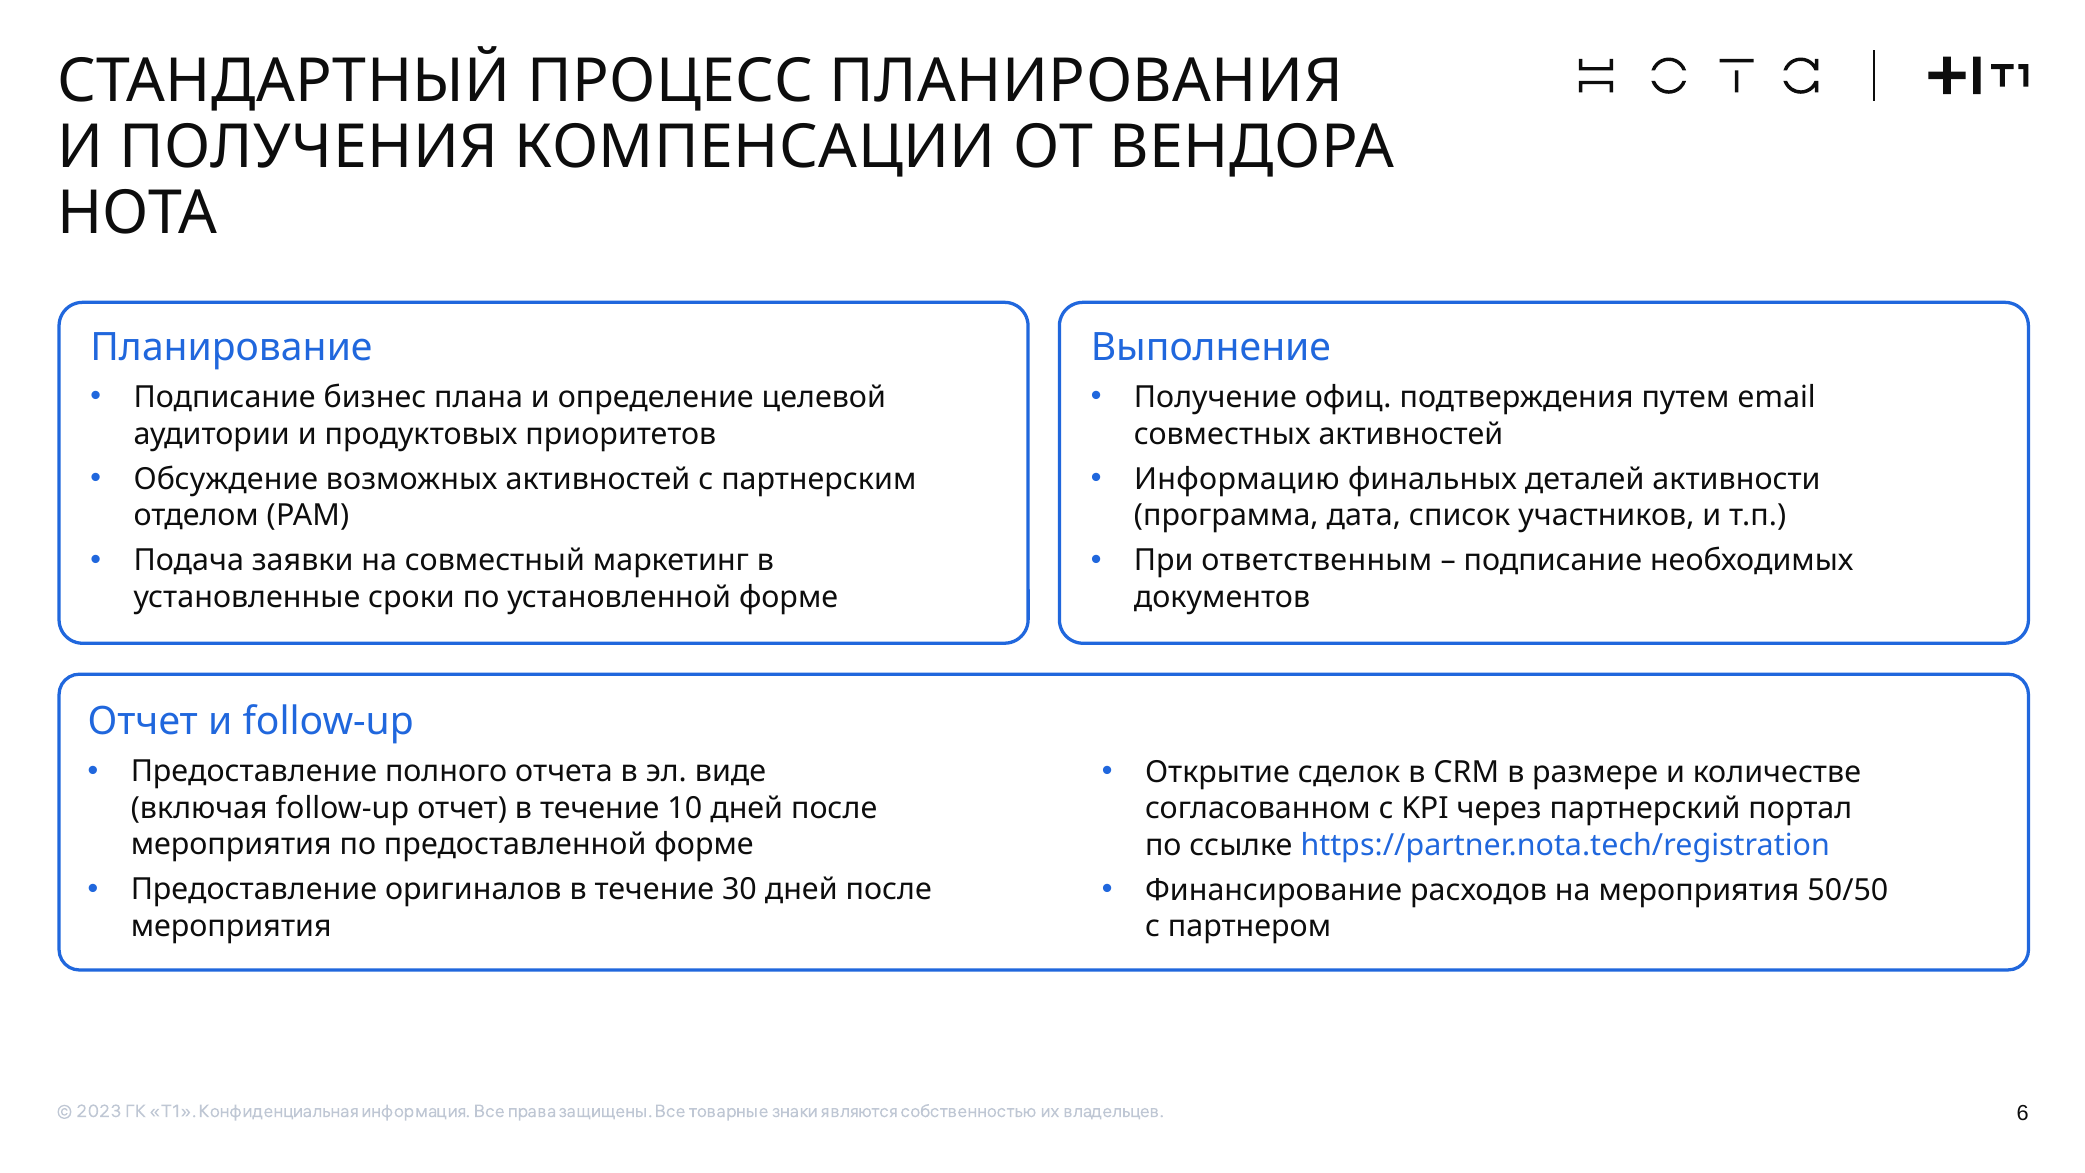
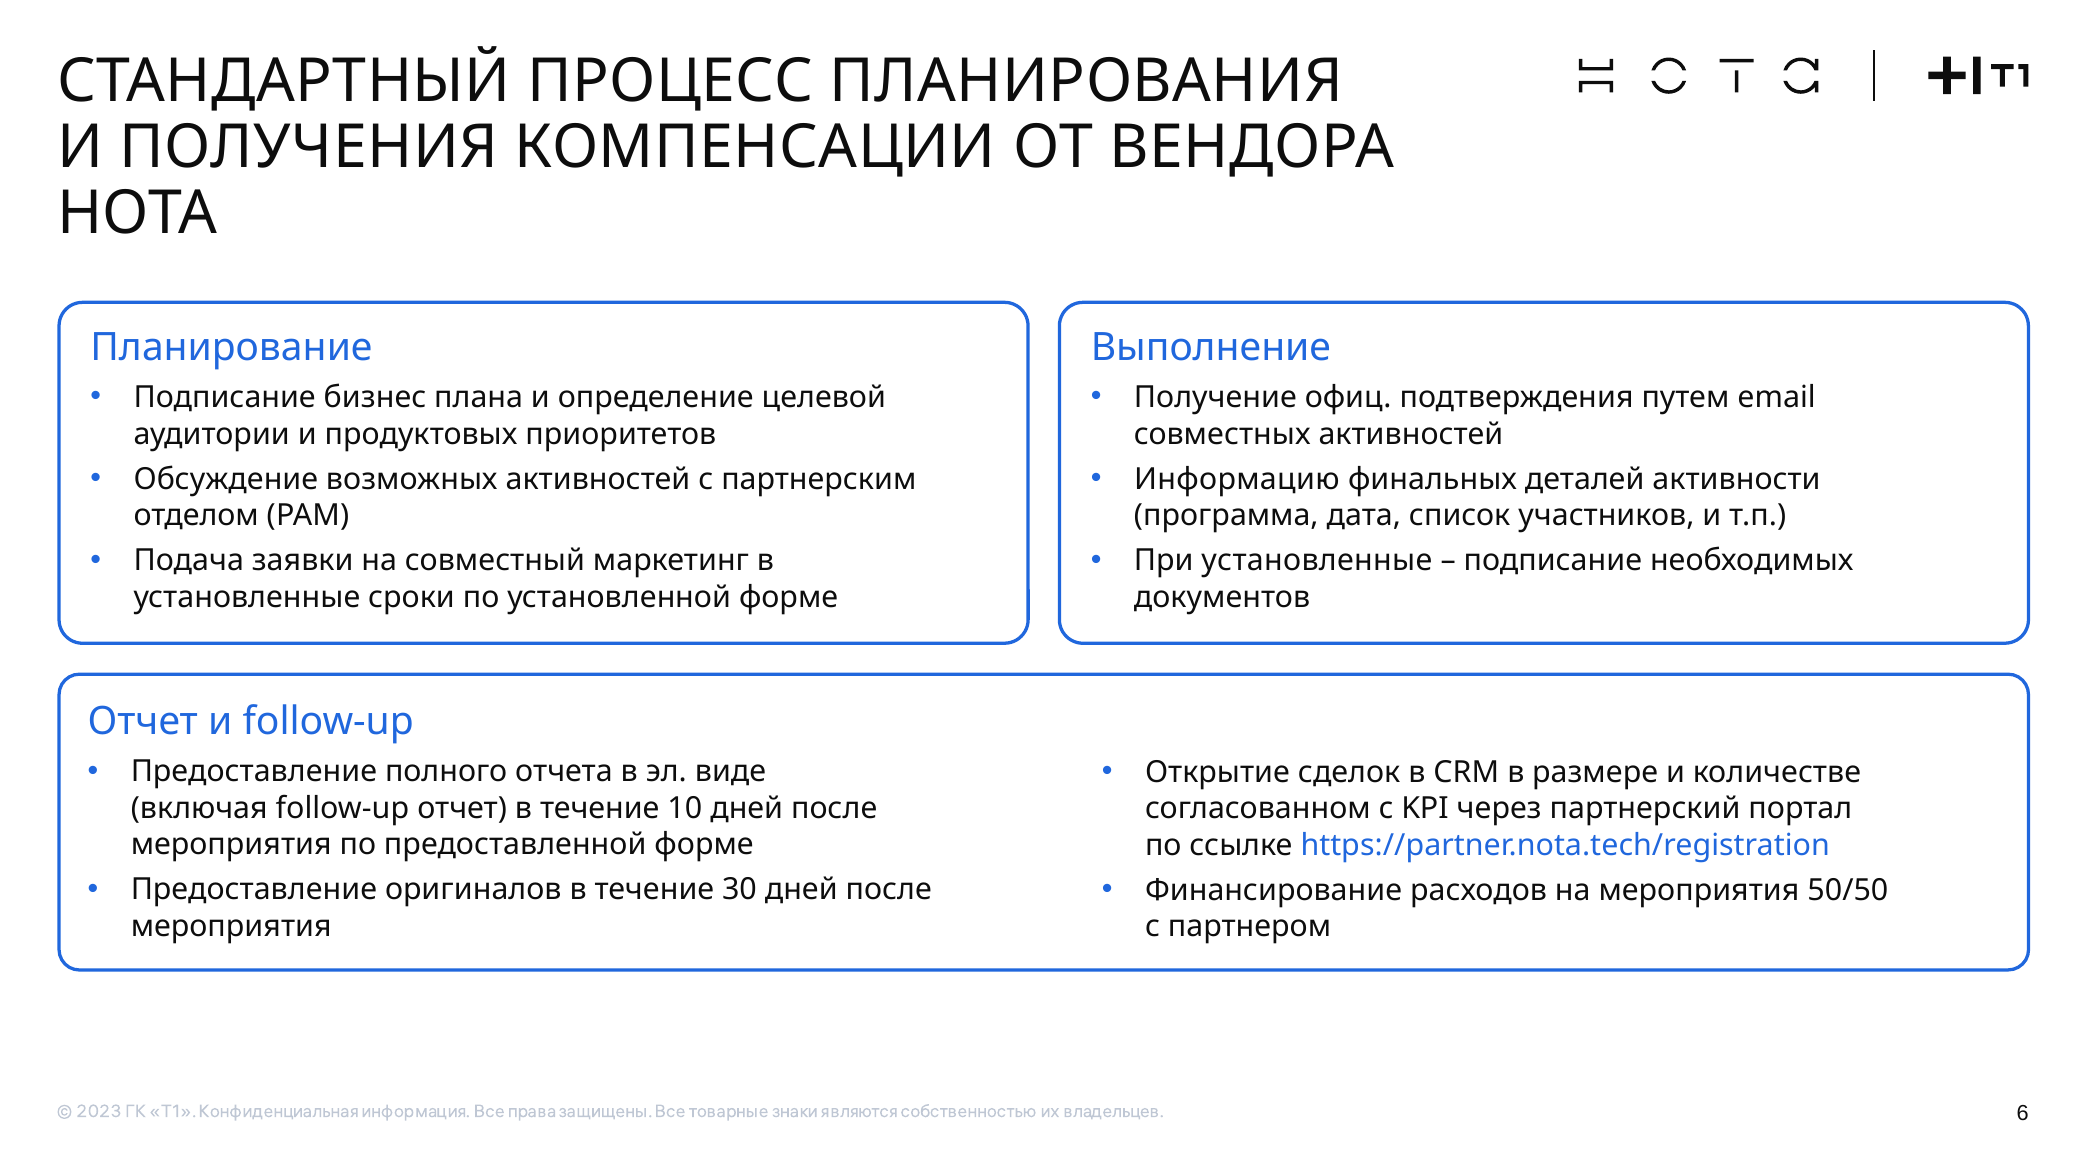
При ответственным: ответственным -> установленные (1317, 561)
